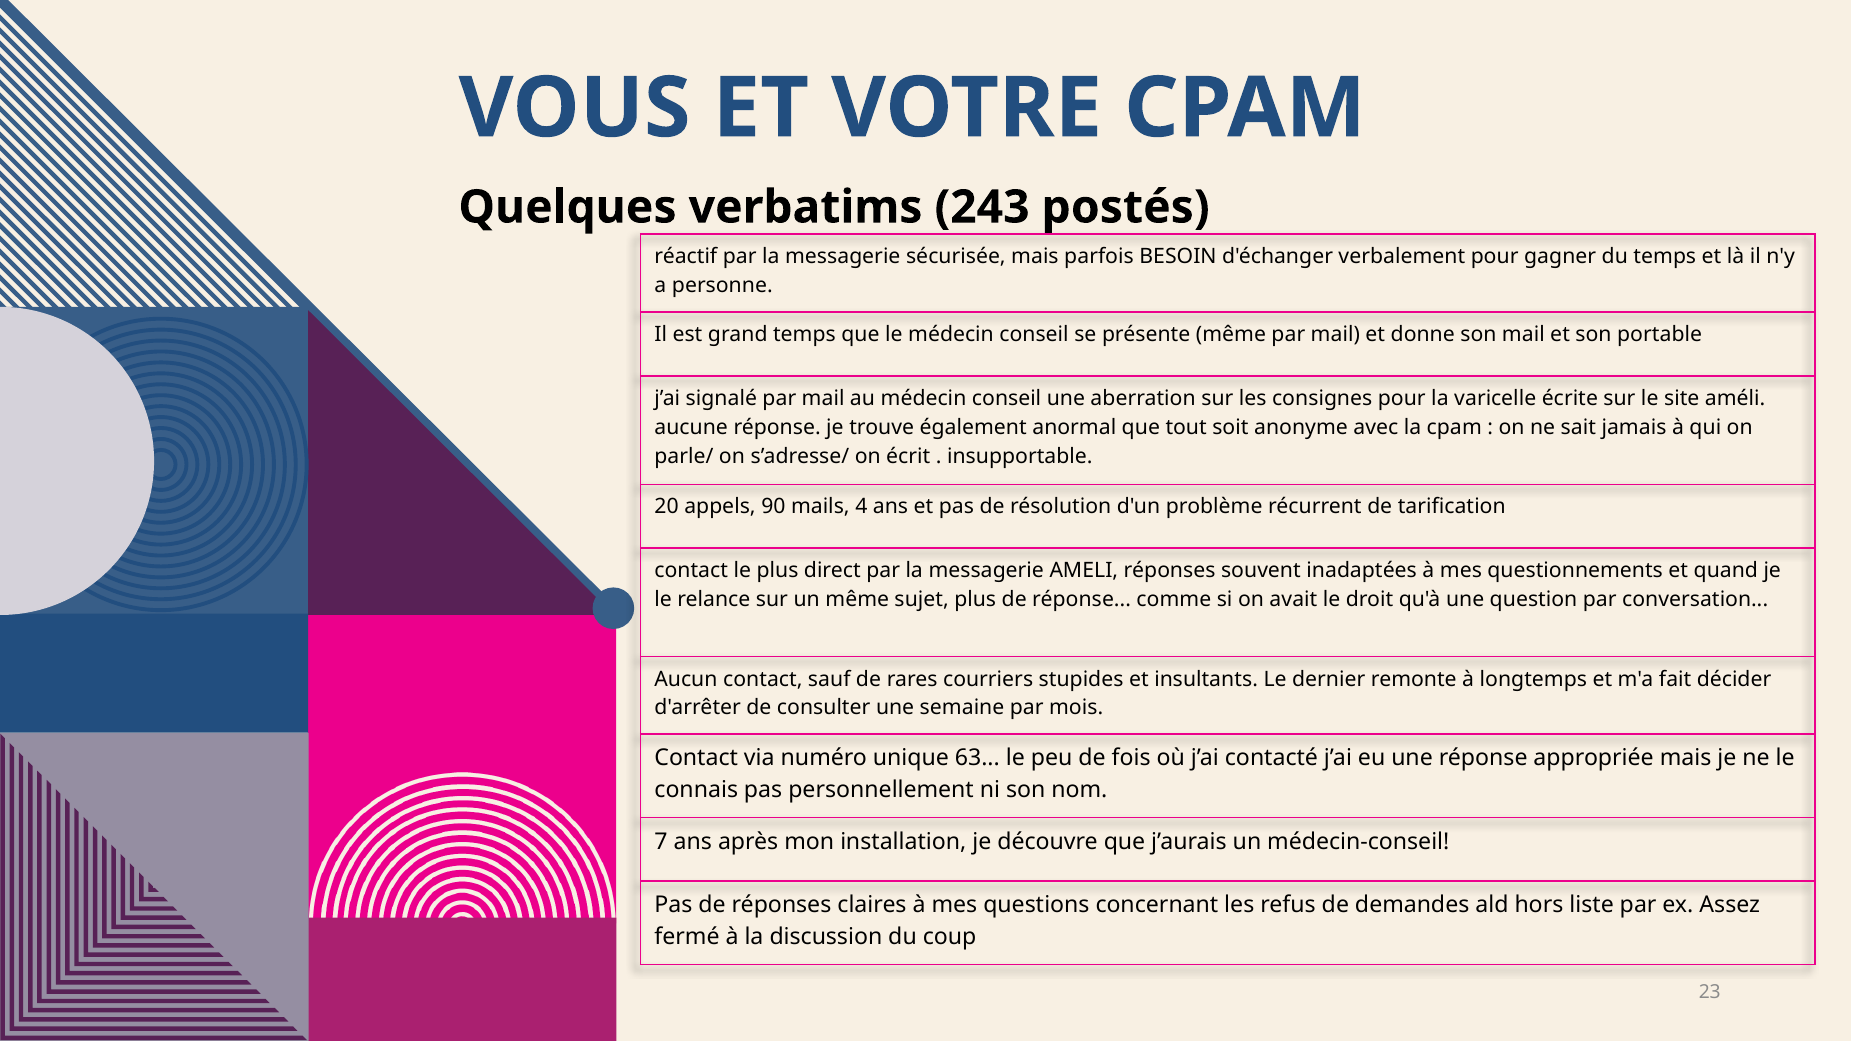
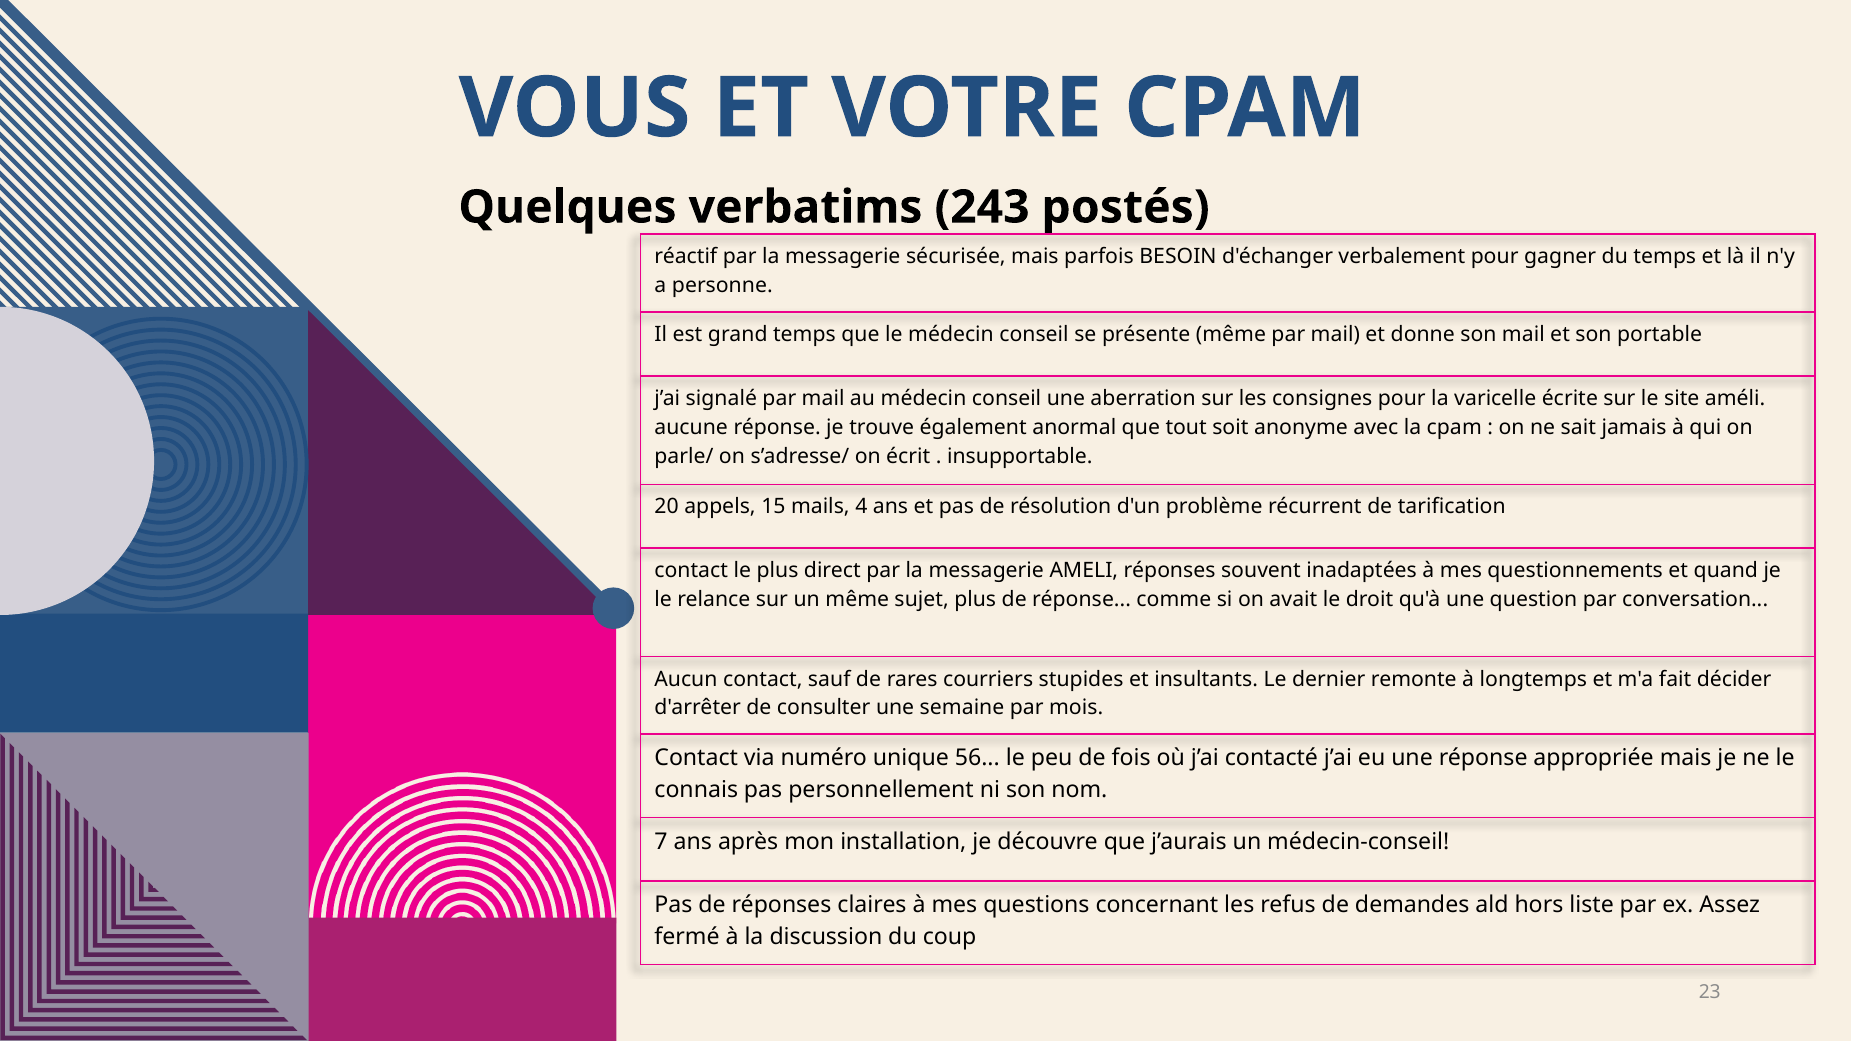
90: 90 -> 15 (773, 507)
63: 63 -> 56 (977, 758)
